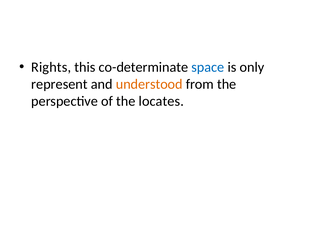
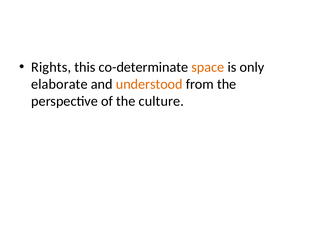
space colour: blue -> orange (208, 67)
represent: represent -> elaborate (59, 84)
locates: locates -> culture (161, 101)
